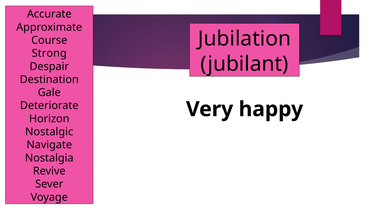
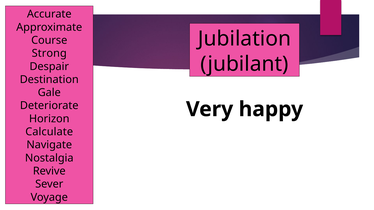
Nostalgic: Nostalgic -> Calculate (49, 132)
